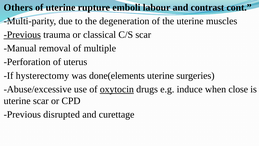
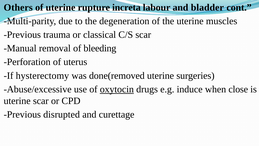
emboli: emboli -> increta (126, 7)
contrast: contrast -> bladder (207, 7)
Previous underline: present -> none (22, 35)
multiple: multiple -> bleeding (100, 48)
done(elements: done(elements -> done(removed (117, 75)
